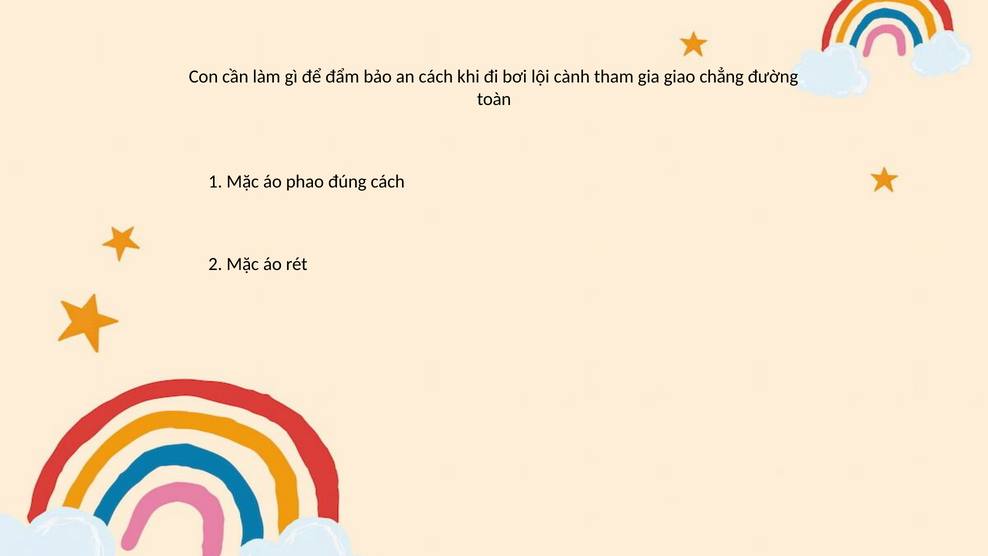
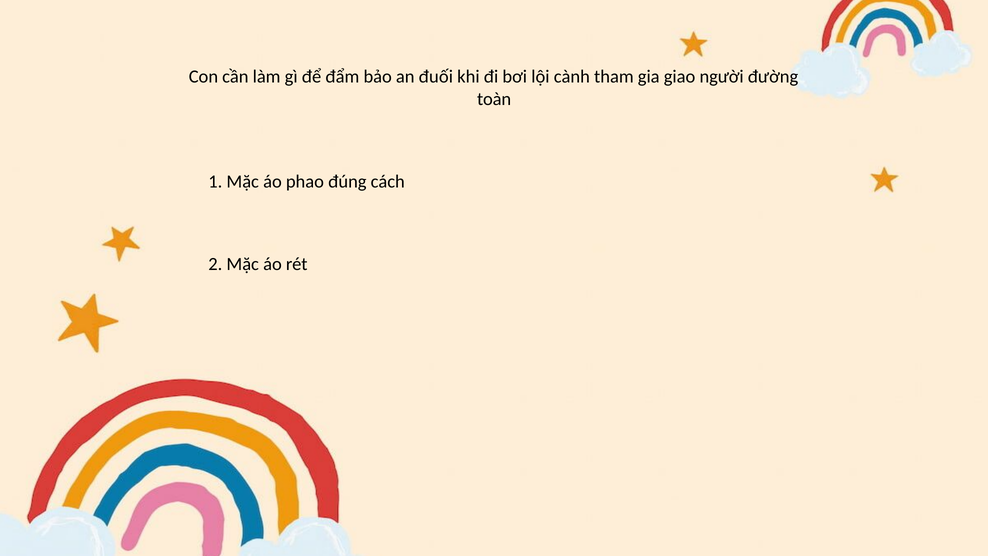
an cách: cách -> đuối (436, 77)
chẳng: chẳng -> người (722, 77)
